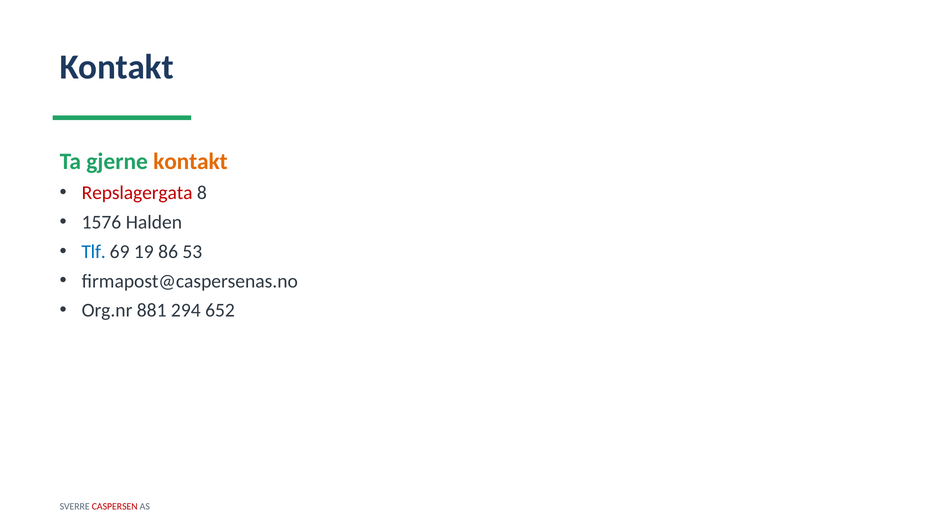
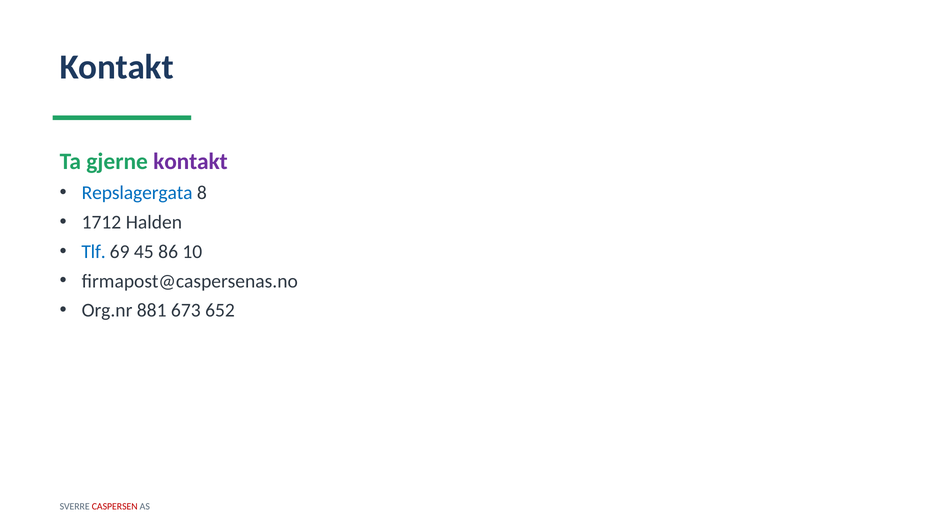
kontakt colour: orange -> purple (190, 161)
Repslagergata colour: red -> blue (137, 193)
1576: 1576 -> 1712 (101, 222)
19: 19 -> 45 (144, 252)
53: 53 -> 10 (192, 252)
294: 294 -> 673 (186, 310)
